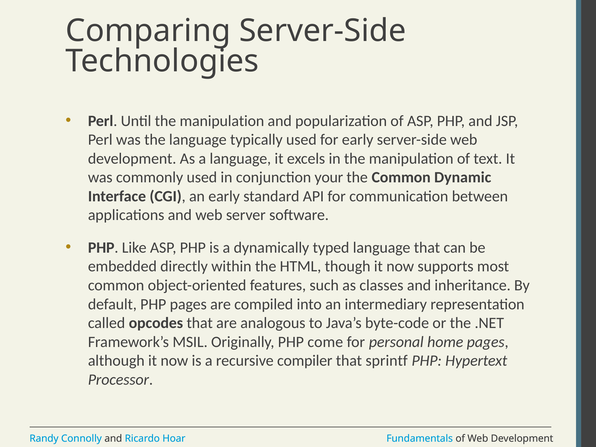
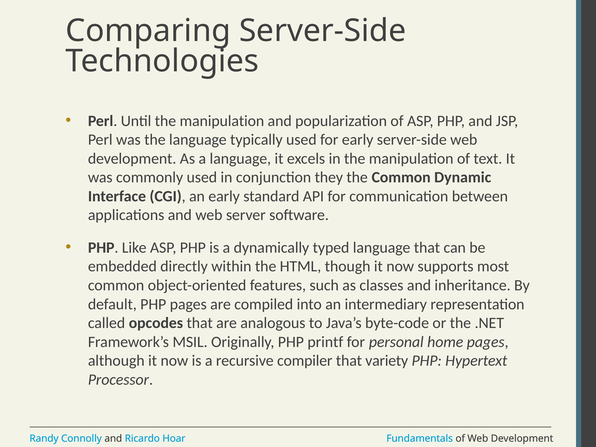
your: your -> they (329, 177)
come: come -> printf (325, 342)
sprintf: sprintf -> variety (387, 361)
